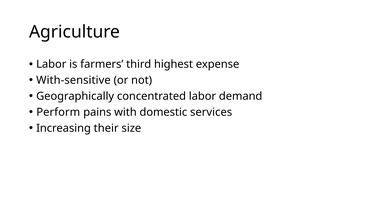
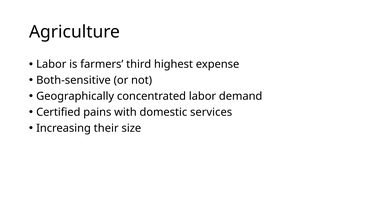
With-sensitive: With-sensitive -> Both-sensitive (73, 80)
Perform: Perform -> Certified (58, 112)
